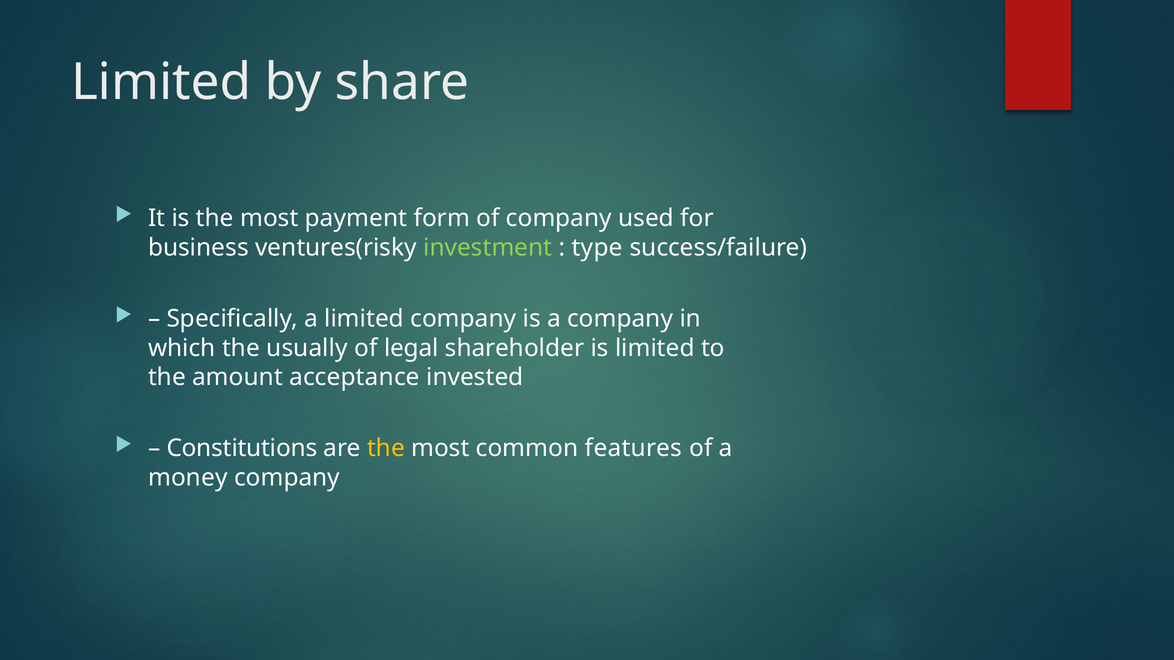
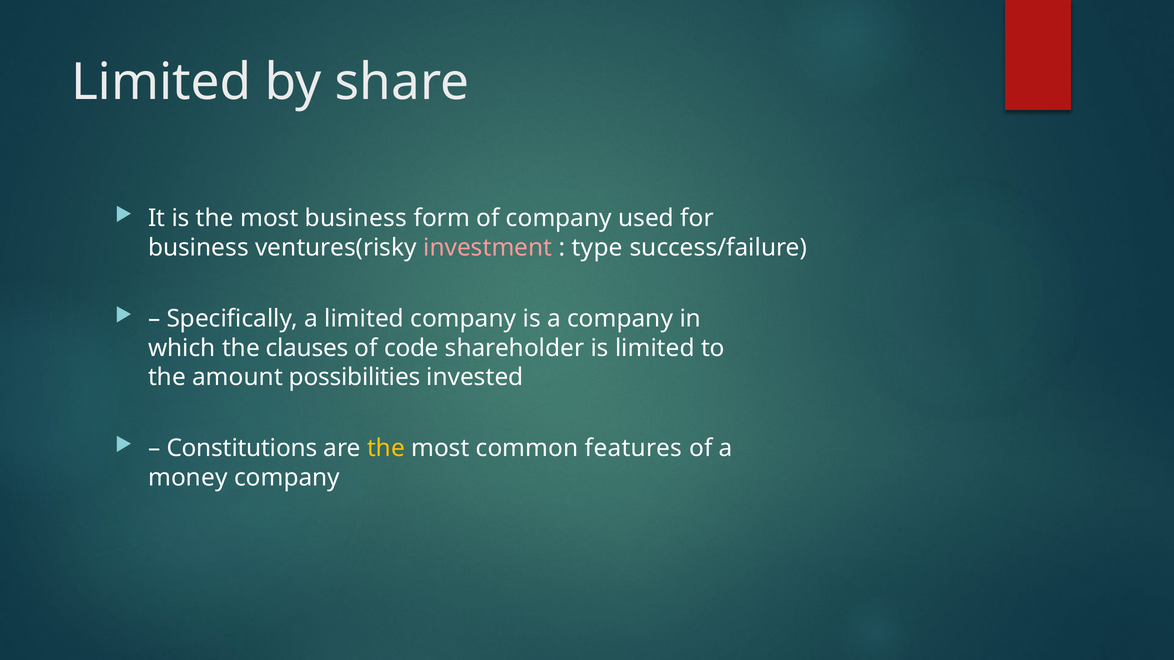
most payment: payment -> business (356, 218)
investment colour: light green -> pink (488, 248)
usually: usually -> clauses (307, 348)
legal: legal -> code (411, 348)
acceptance: acceptance -> possibilities (355, 378)
